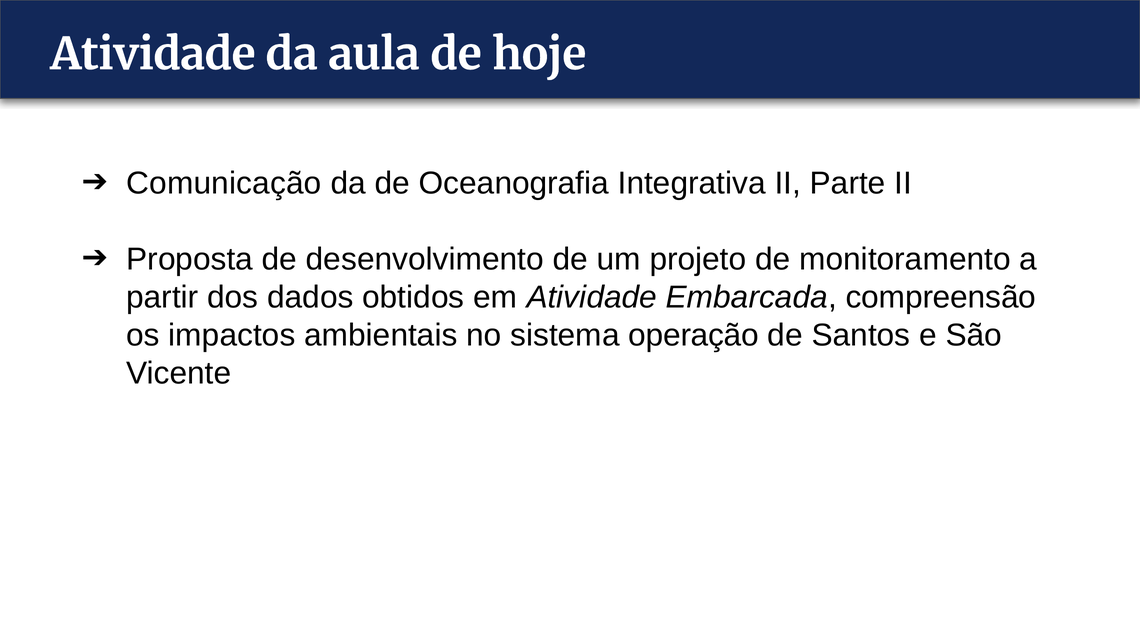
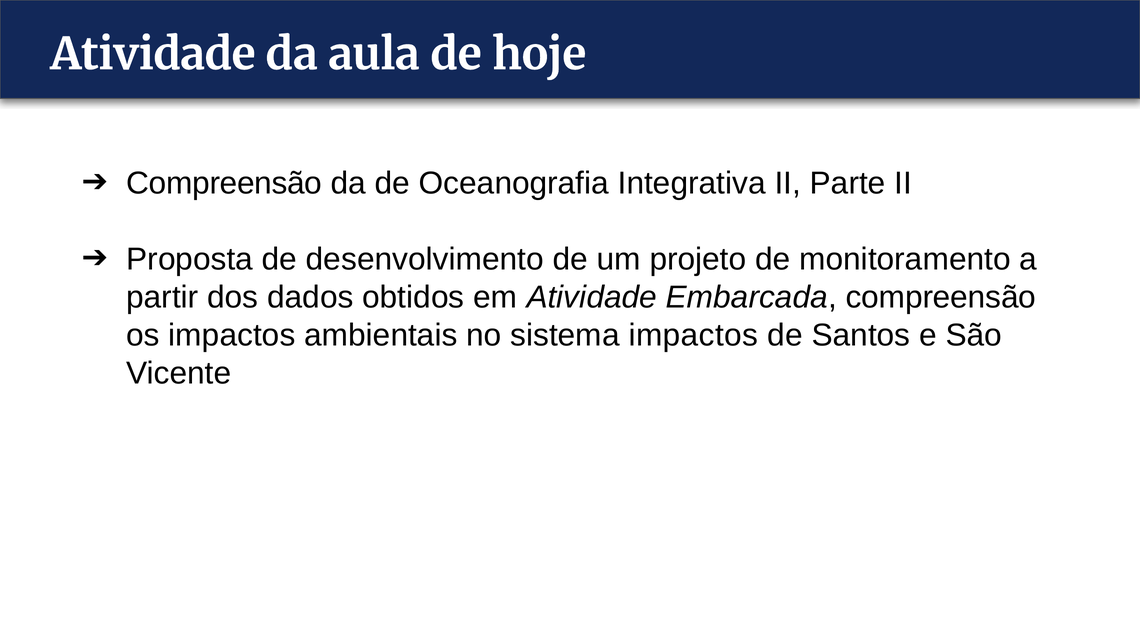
Comunicação: Comunicação -> Compreensão (224, 183)
sistema operação: operação -> impactos (693, 335)
